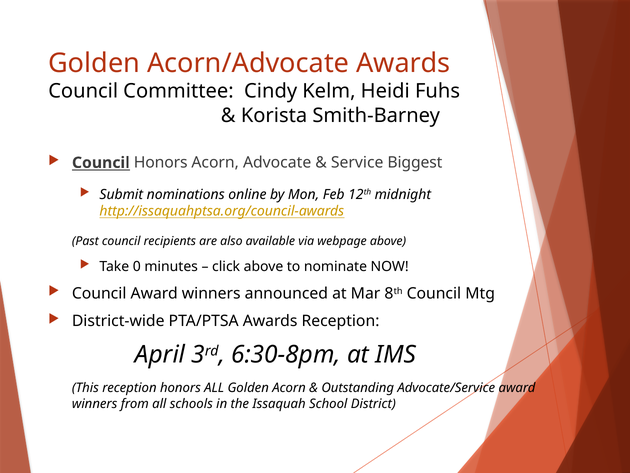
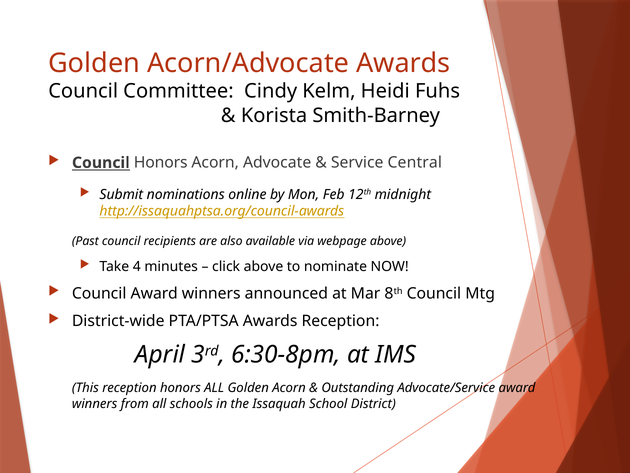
Biggest: Biggest -> Central (415, 163)
0: 0 -> 4 (137, 266)
